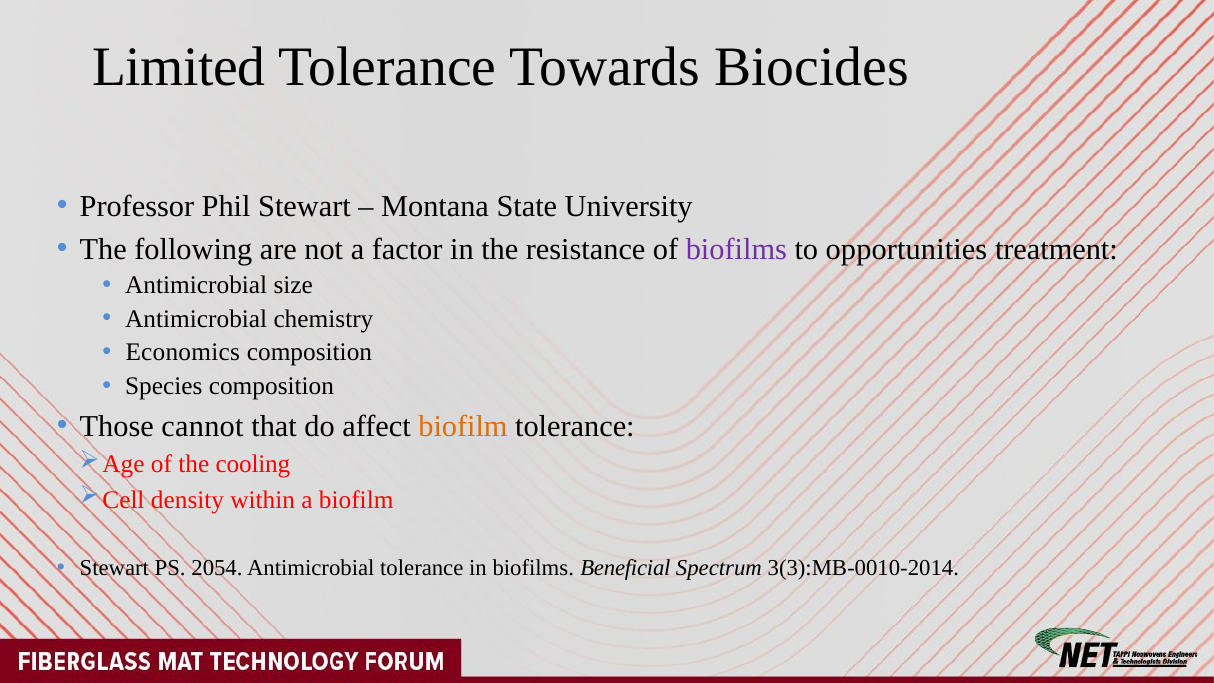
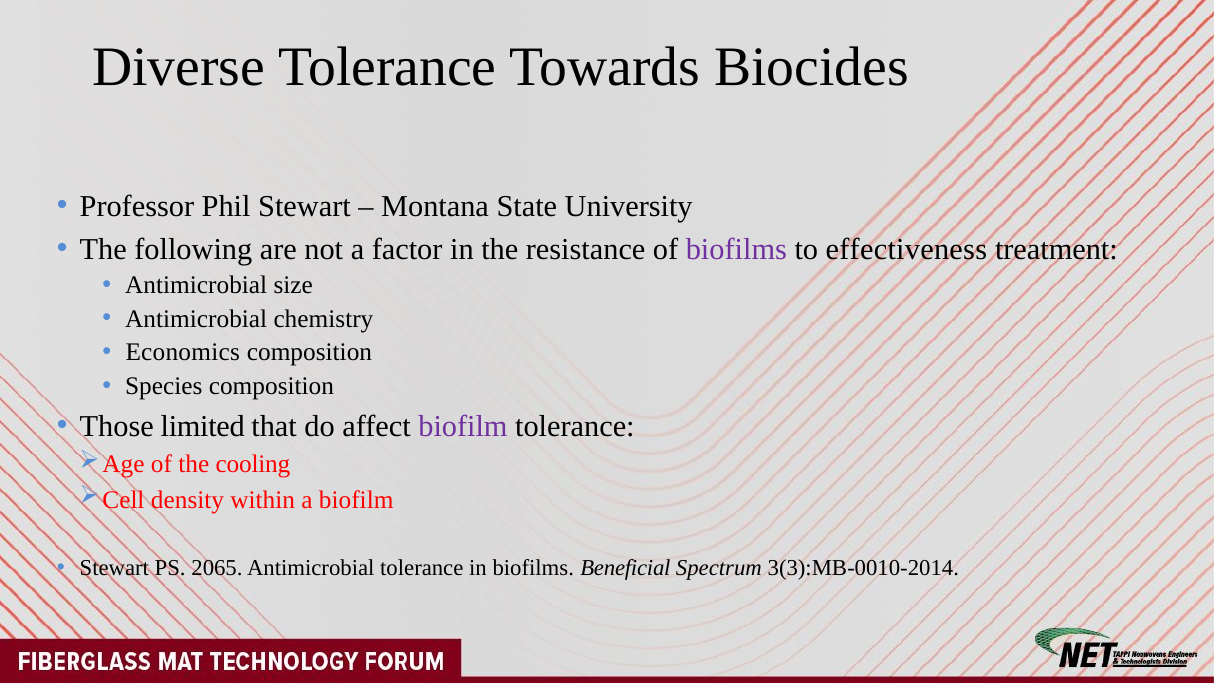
Limited: Limited -> Diverse (179, 68)
opportunities: opportunities -> effectiveness (906, 249)
cannot: cannot -> limited (203, 426)
biofilm colour: orange -> purple (463, 426)
2054: 2054 -> 2065 (217, 568)
